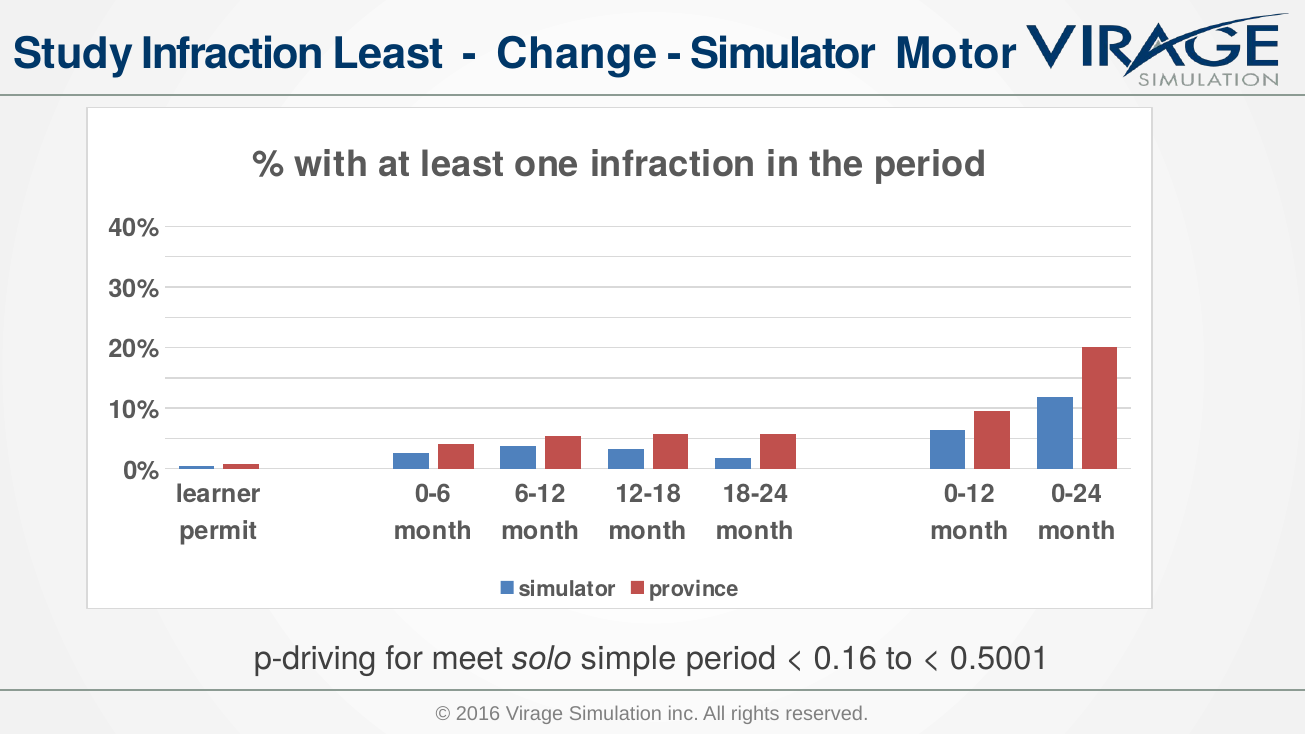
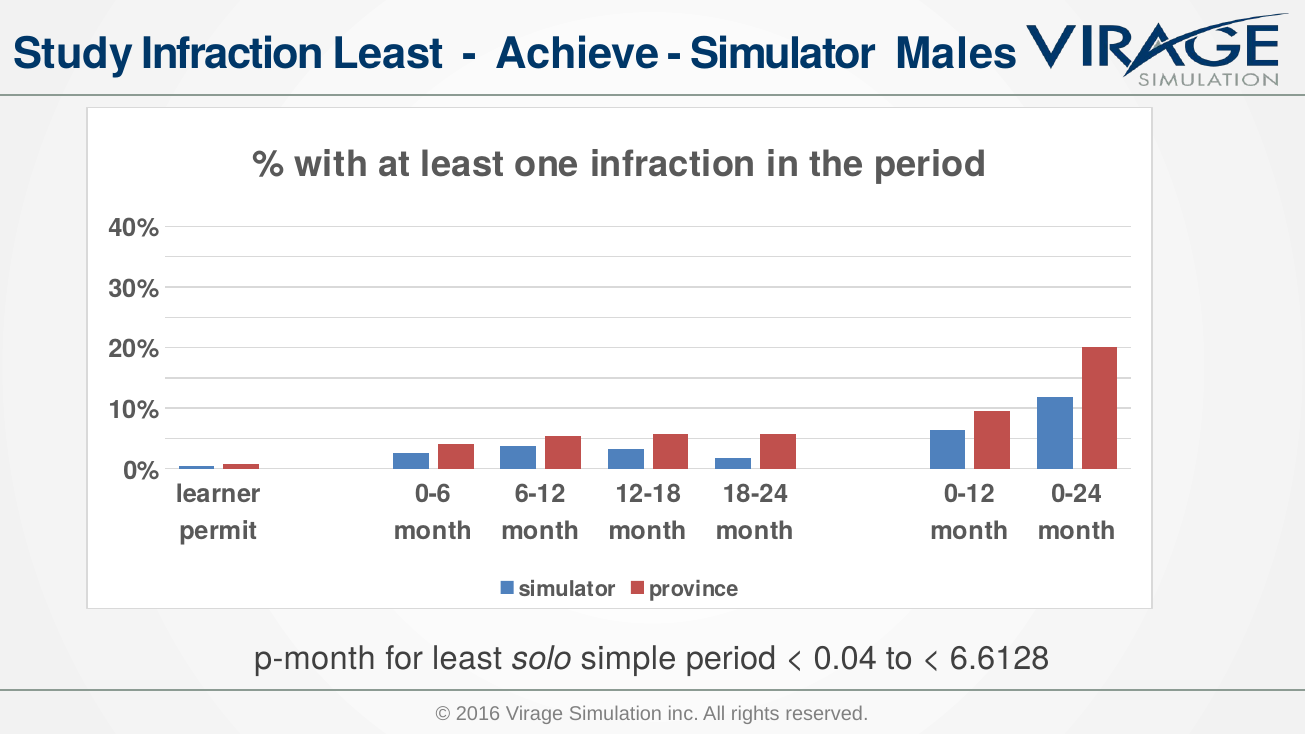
Change: Change -> Achieve (578, 54)
Motor: Motor -> Males (957, 54)
p-driving: p-driving -> p-month (315, 658)
for meet: meet -> least (467, 658)
0.16: 0.16 -> 0.04 (845, 658)
0.5001: 0.5001 -> 6.6128 (1000, 658)
